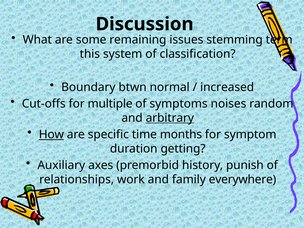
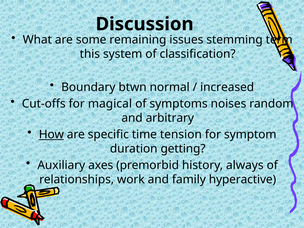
multiple: multiple -> magical (110, 104)
arbitrary underline: present -> none (170, 118)
months: months -> tension (181, 134)
punish: punish -> always (245, 165)
everywhere: everywhere -> hyperactive (242, 179)
